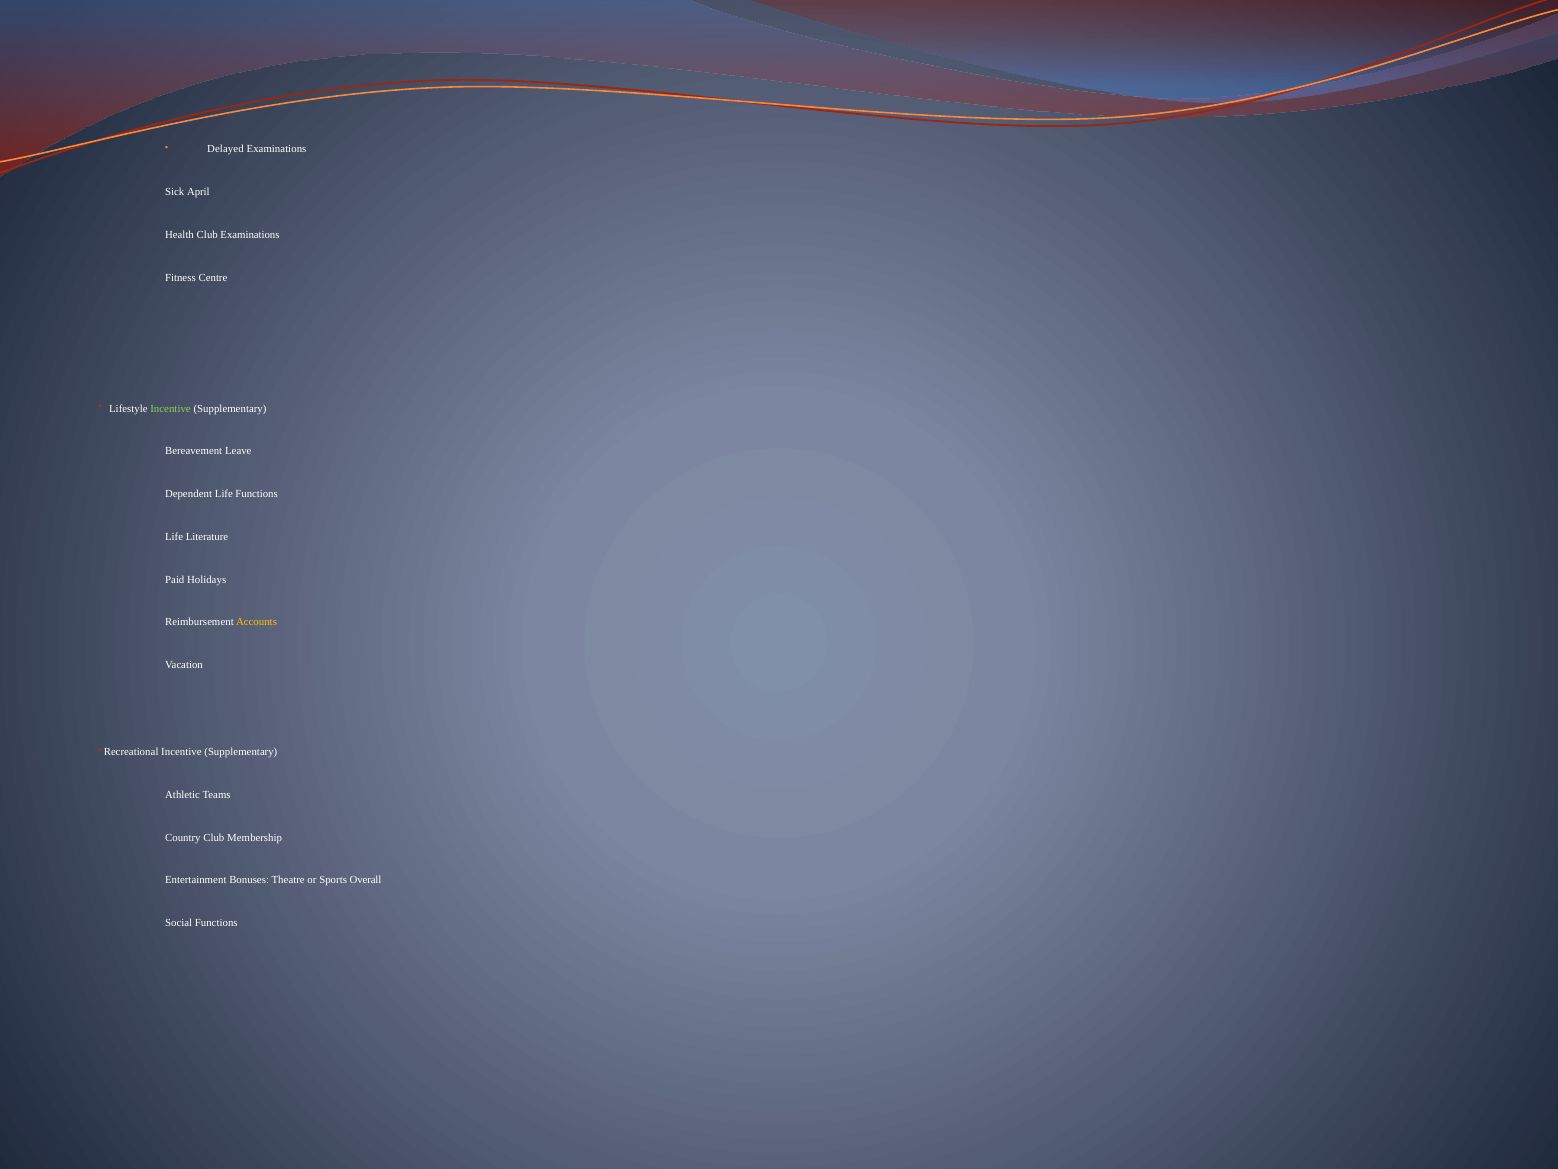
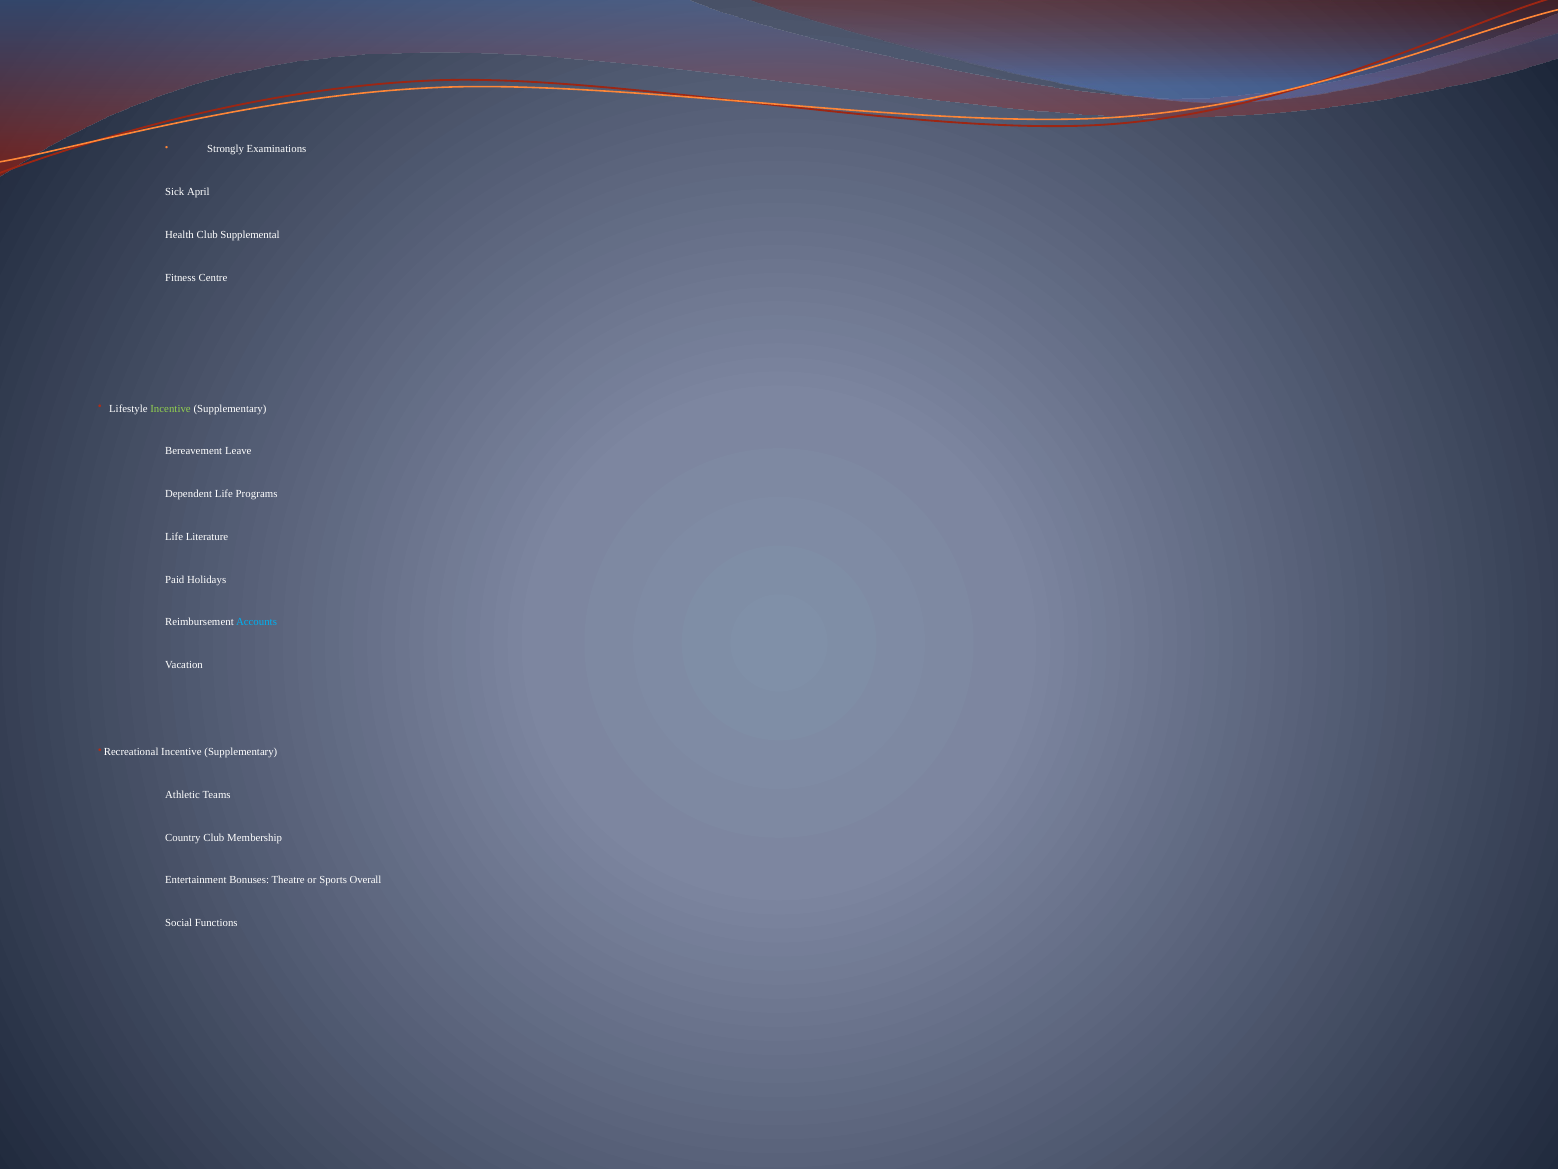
Delayed: Delayed -> Strongly (226, 149)
Club Examinations: Examinations -> Supplemental (250, 235)
Life Functions: Functions -> Programs (257, 494)
Accounts colour: yellow -> light blue (256, 622)
